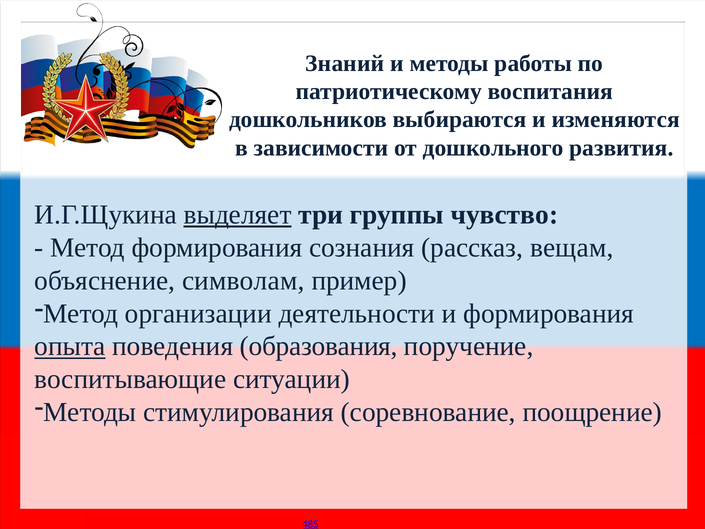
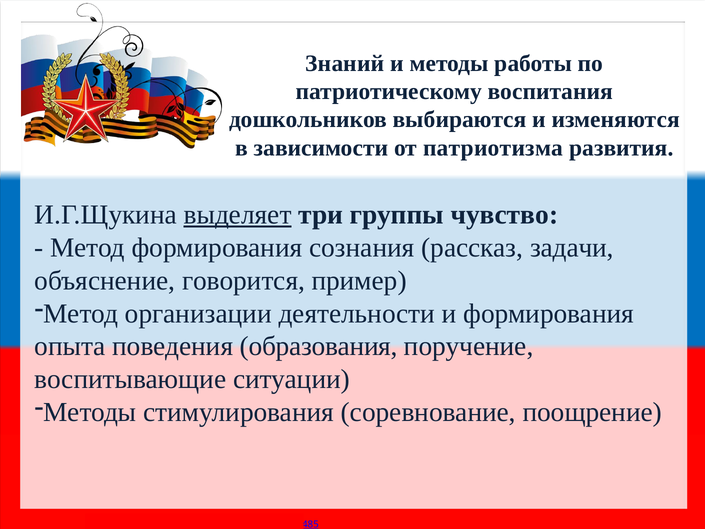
дошкольного: дошкольного -> патриотизма (493, 148)
вещам: вещам -> задачи (572, 247)
символам: символам -> говорится (243, 280)
опыта underline: present -> none (70, 346)
